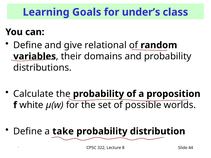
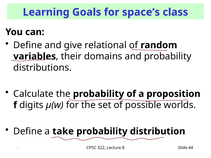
under’s: under’s -> space’s (141, 12)
white: white -> digits (31, 105)
